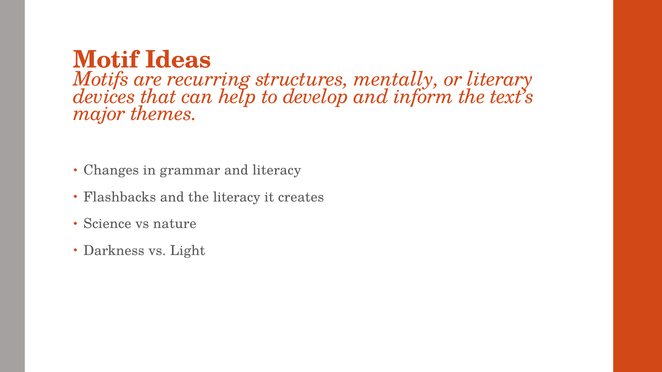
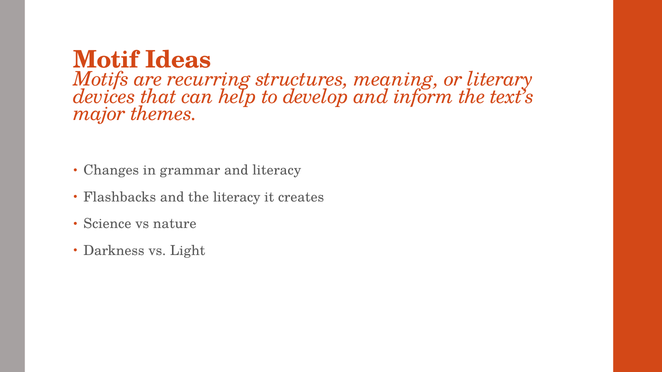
mentally: mentally -> meaning (397, 79)
